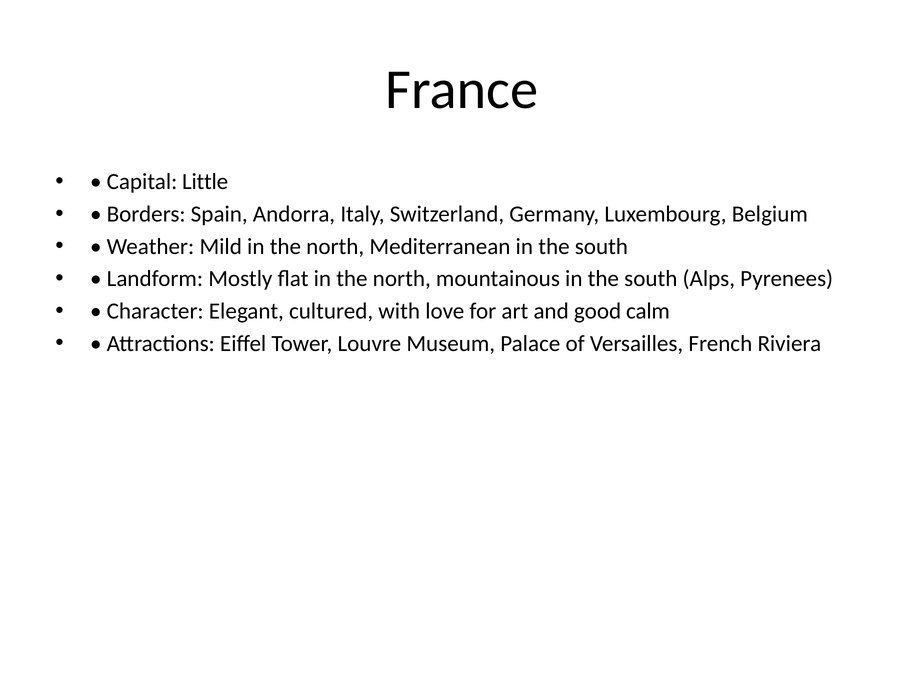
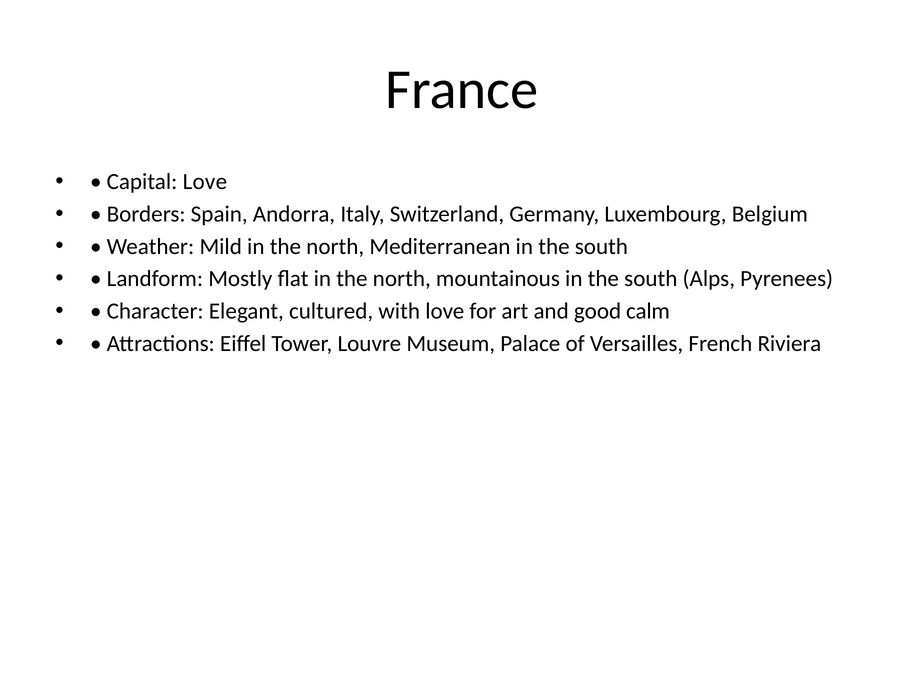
Capital Little: Little -> Love (205, 182)
